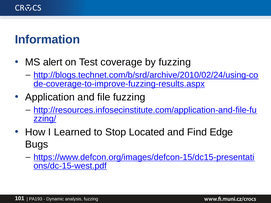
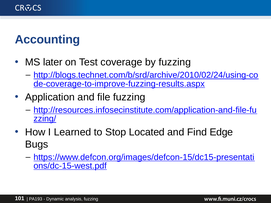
Information: Information -> Accounting (47, 40)
alert: alert -> later (53, 62)
